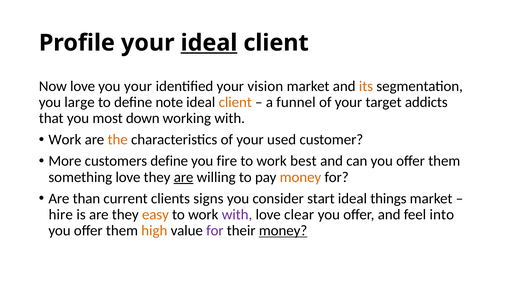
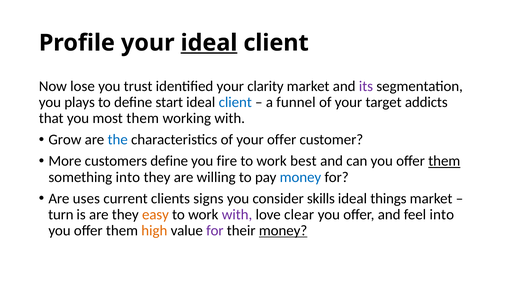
Now love: love -> lose (83, 86)
you your: your -> trust (138, 86)
vision: vision -> clarity (265, 86)
its colour: orange -> purple (366, 86)
large: large -> plays (80, 102)
note: note -> start (169, 102)
client colour: orange -> blue (235, 102)
most down: down -> them (143, 118)
Work: Work -> Grow (65, 140)
the colour: orange -> blue (118, 140)
your used: used -> offer (282, 140)
them underline: none -> present (444, 161)
something love: love -> into (128, 177)
are underline: present -> none (184, 177)
money colour: orange -> blue (300, 177)
than: than -> uses (86, 198)
start: start -> skills (321, 198)
hire: hire -> turn (61, 214)
